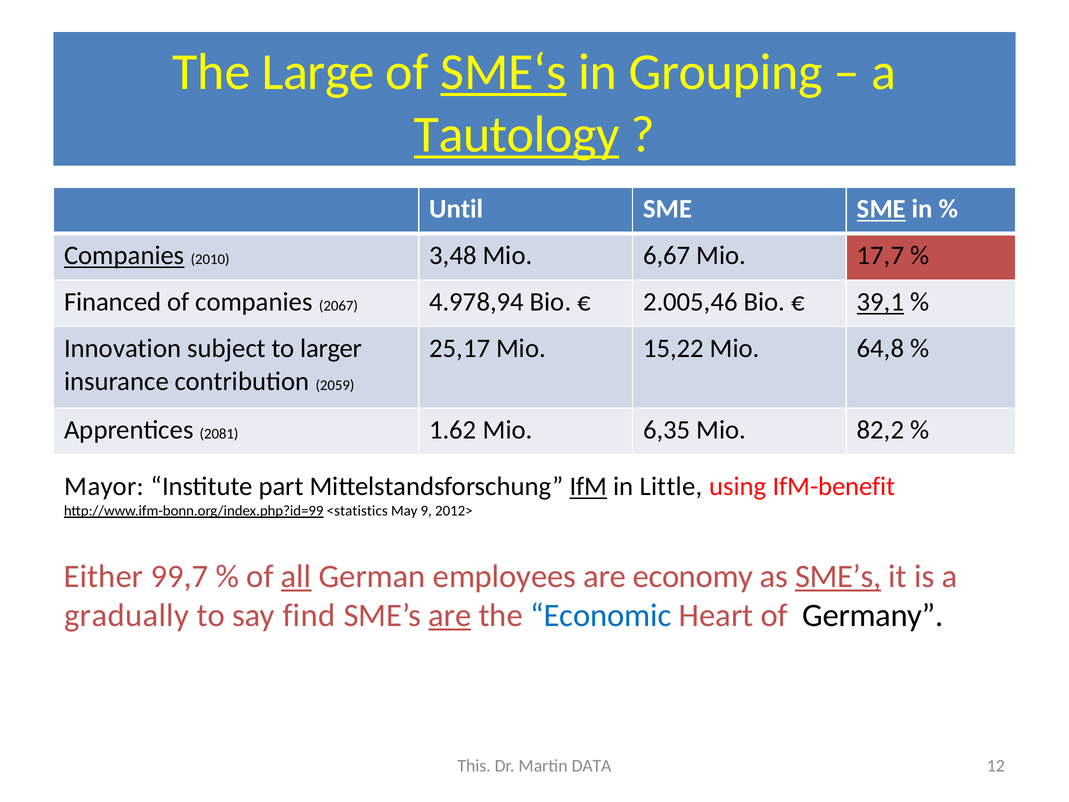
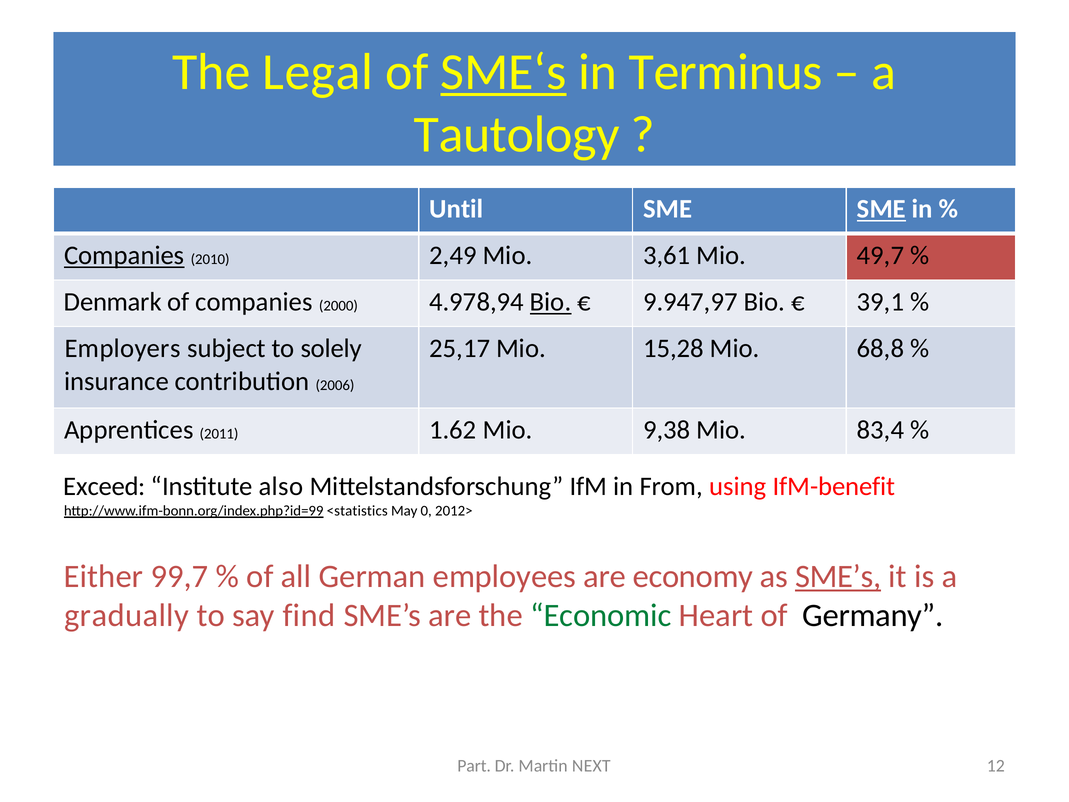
Large: Large -> Legal (318, 72)
Grouping: Grouping -> Terminus (726, 72)
Tautology underline: present -> none (517, 135)
3,48: 3,48 -> 2,49 (453, 256)
6,67: 6,67 -> 3,61 (667, 256)
17,7: 17,7 -> 49,7 (881, 256)
Financed: Financed -> Denmark (113, 302)
2067: 2067 -> 2000 (338, 306)
Bio underline: none -> present (551, 302)
2.005,46: 2.005,46 -> 9.947,97 (690, 302)
39,1 underline: present -> none (881, 302)
Innovation: Innovation -> Employers (123, 348)
larger: larger -> solely (331, 348)
15,22: 15,22 -> 15,28 (674, 348)
64,8: 64,8 -> 68,8 (881, 348)
2059: 2059 -> 2006 (335, 385)
2081: 2081 -> 2011 (219, 434)
6,35: 6,35 -> 9,38 (667, 430)
82,2: 82,2 -> 83,4 (881, 430)
Mayor: Mayor -> Exceed (104, 486)
part: part -> also (281, 486)
IfM underline: present -> none (588, 486)
Little: Little -> From (671, 486)
9: 9 -> 0 (426, 511)
all underline: present -> none (296, 576)
are underline: present -> none (450, 615)
Economic colour: blue -> green (601, 615)
This: This -> Part (474, 766)
DATA: DATA -> NEXT (591, 766)
